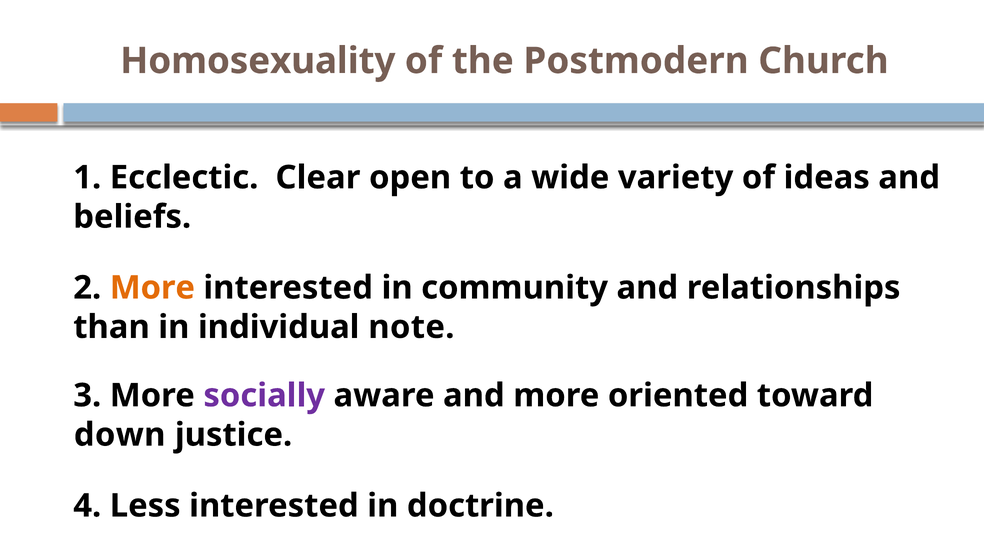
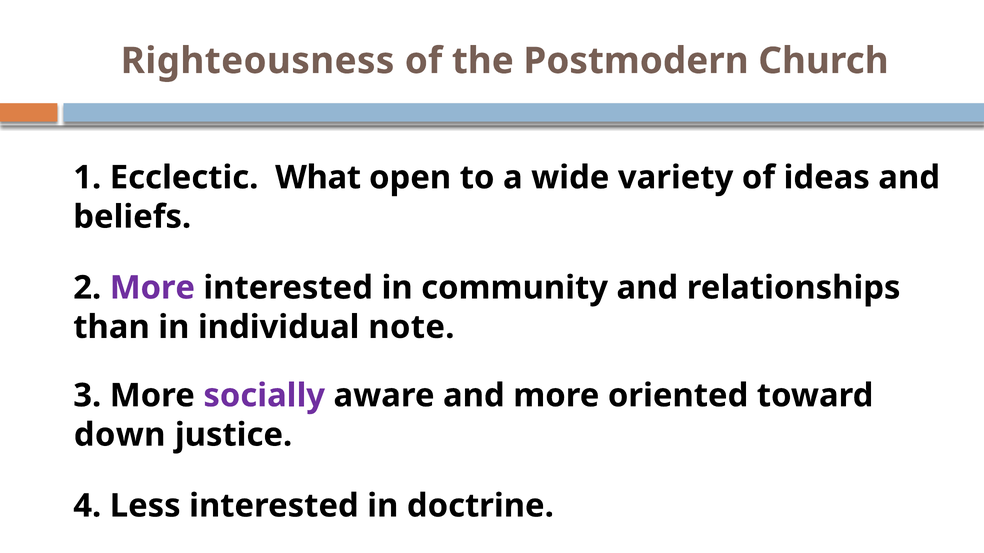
Homosexuality: Homosexuality -> Righteousness (258, 61)
Clear: Clear -> What (318, 178)
More colour: orange -> purple (152, 288)
